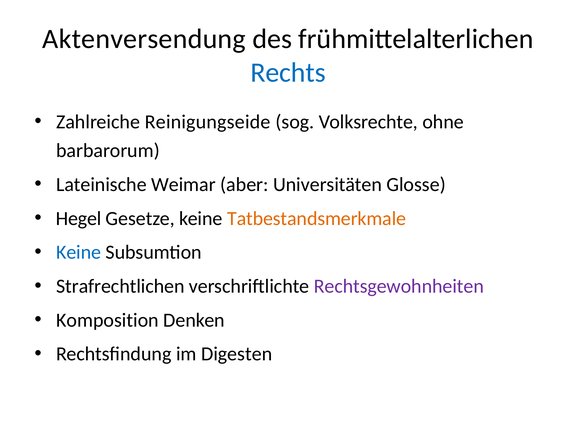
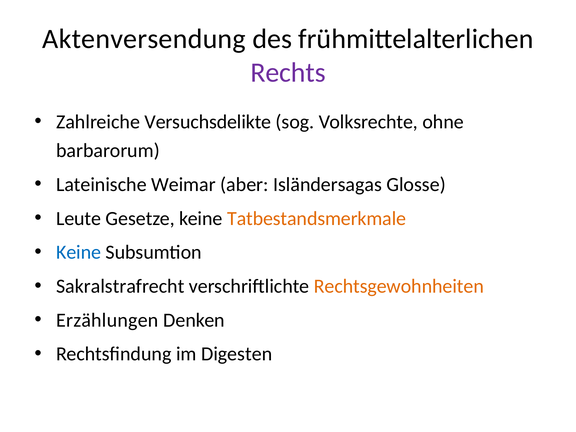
Rechts colour: blue -> purple (288, 73)
Reinigungseide: Reinigungseide -> Versuchsdelikte (208, 122)
Universitäten: Universitäten -> Isländersagas (328, 185)
Hegel: Hegel -> Leute (79, 218)
Strafrechtlichen: Strafrechtlichen -> Sakralstrafrecht (120, 286)
Rechtsgewohnheiten colour: purple -> orange (399, 286)
Komposition: Komposition -> Erzählungen (107, 320)
